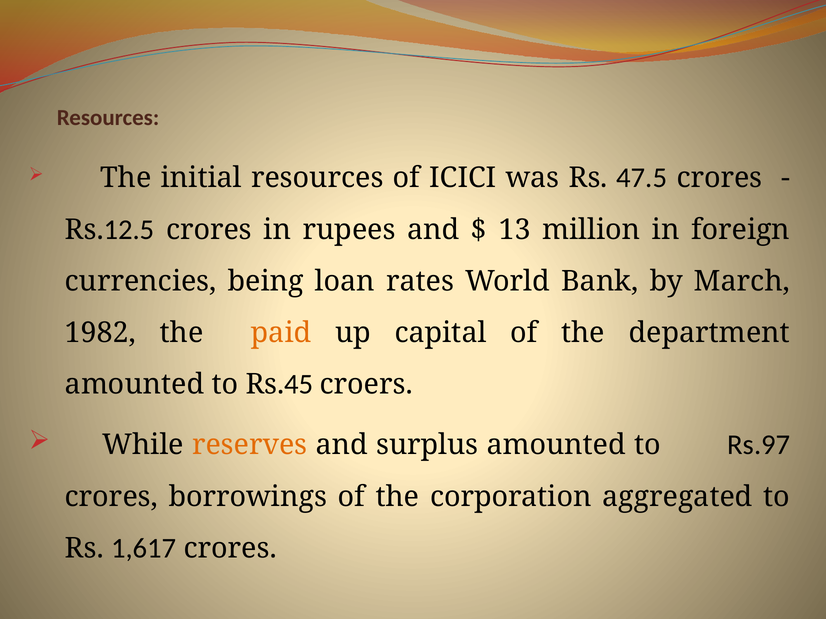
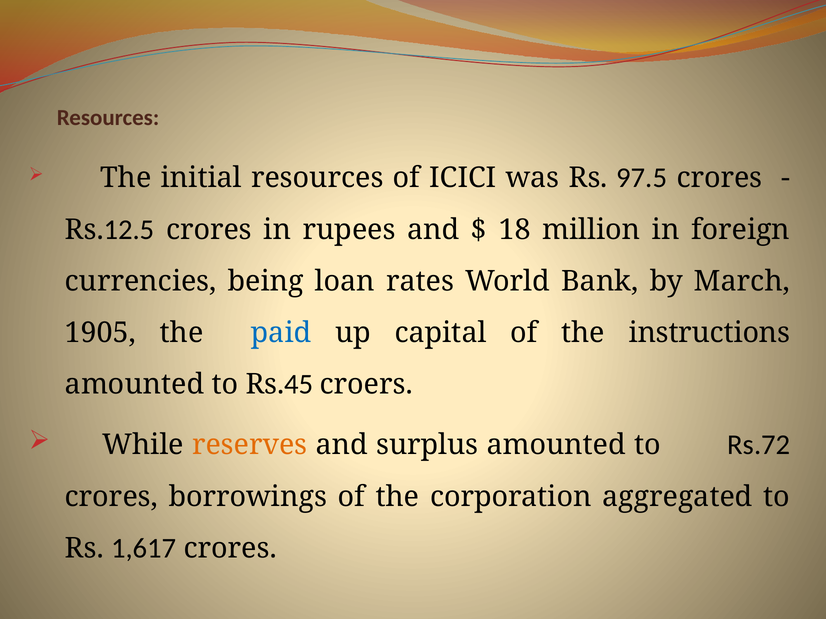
47.5: 47.5 -> 97.5 (642, 178)
13: 13 -> 18 (515, 230)
1982: 1982 -> 1905 (101, 333)
paid colour: orange -> blue (281, 333)
department: department -> instructions (709, 333)
Rs.97: Rs.97 -> Rs.72 (759, 445)
